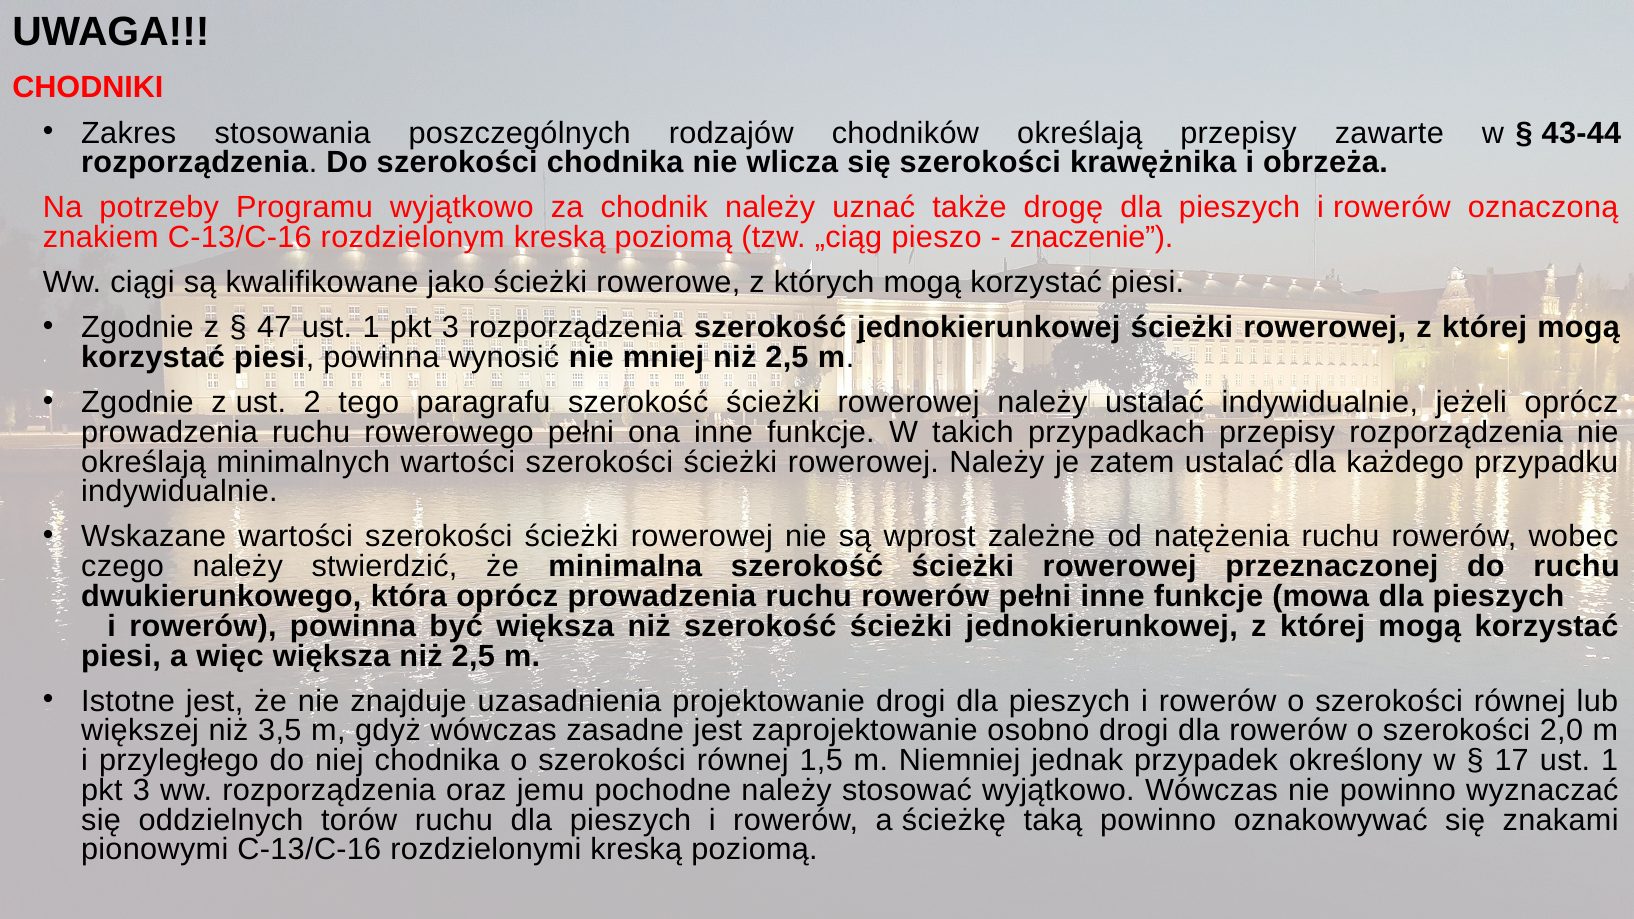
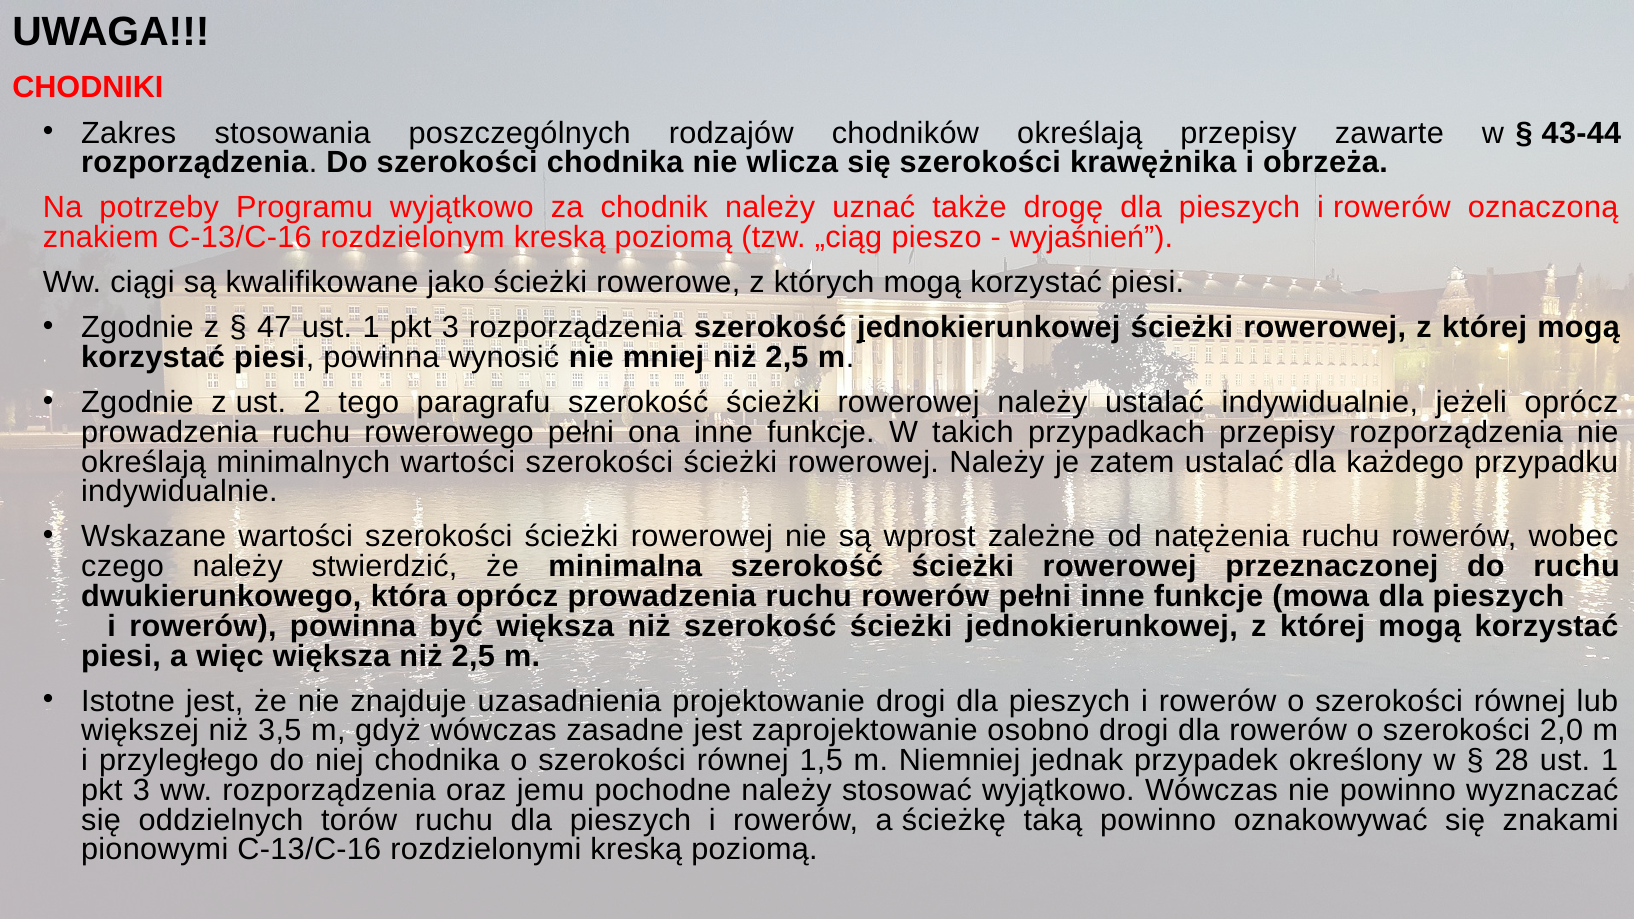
znaczenie: znaczenie -> wyjaśnień (1091, 238)
17: 17 -> 28 (1512, 761)
